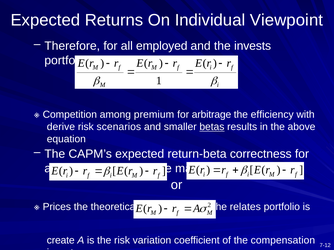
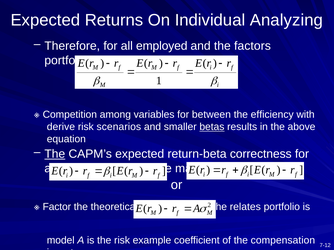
Viewpoint: Viewpoint -> Analyzing (286, 20)
invests: invests -> factors (252, 46)
among premium: premium -> variables (154, 115)
arbitrage: arbitrage -> between (211, 115)
The underline: none -> present (55, 154)
Prices: Prices -> Factor (57, 207)
create: create -> model (61, 241)
variation: variation -> example (152, 241)
